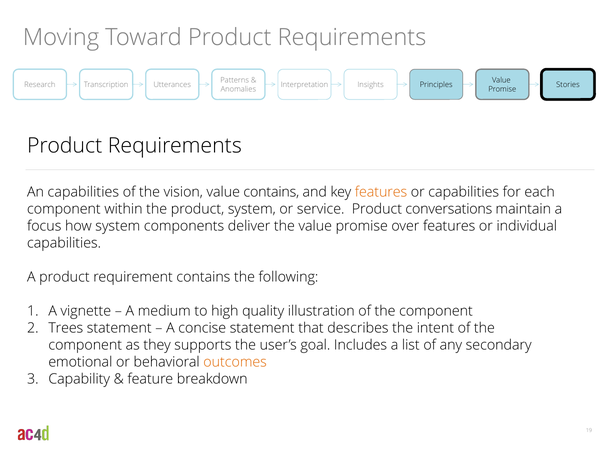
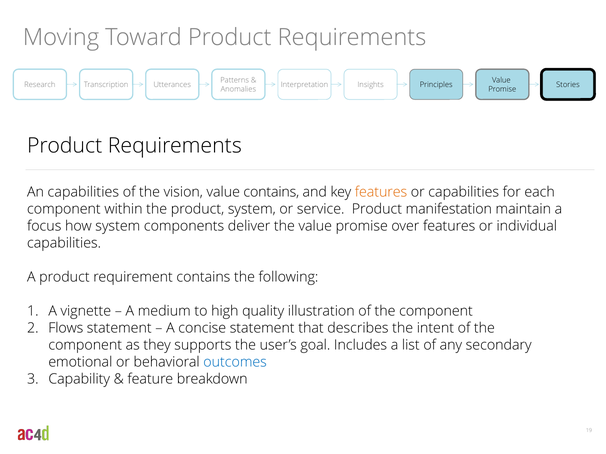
conversations: conversations -> manifestation (449, 209)
Trees: Trees -> Flows (66, 328)
outcomes colour: orange -> blue (235, 362)
